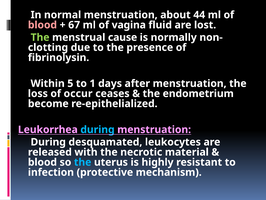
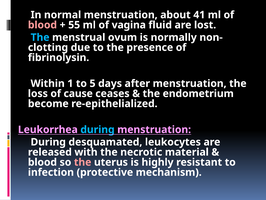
44: 44 -> 41 (199, 15)
67: 67 -> 55 (74, 25)
The colour: light green -> light blue (40, 37)
cause: cause -> ovum (123, 37)
5: 5 -> 1 (70, 83)
1: 1 -> 5 (93, 83)
occur: occur -> cause (78, 93)
the colour: light blue -> pink (83, 162)
